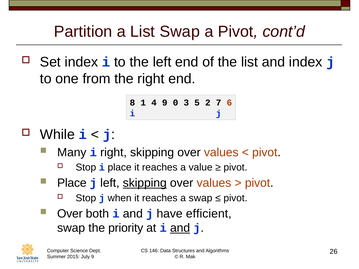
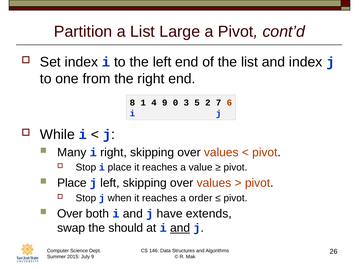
List Swap: Swap -> Large (180, 32)
skipping underline: present -> none (145, 183)
a swap: swap -> order (201, 198)
efficient: efficient -> extends (209, 214)
priority: priority -> should (126, 228)
